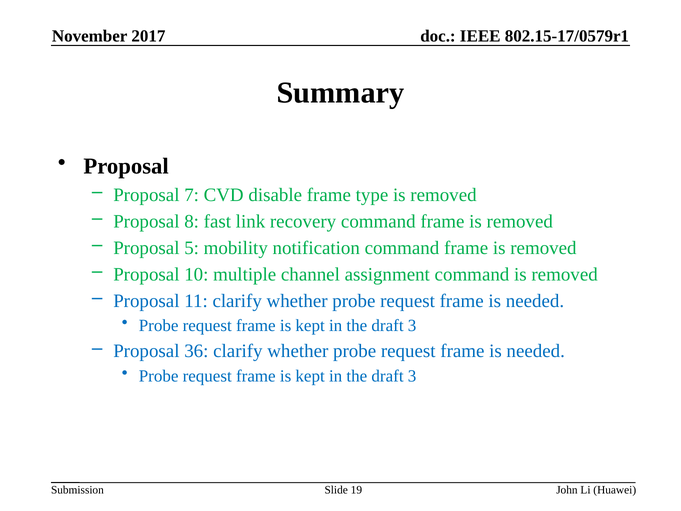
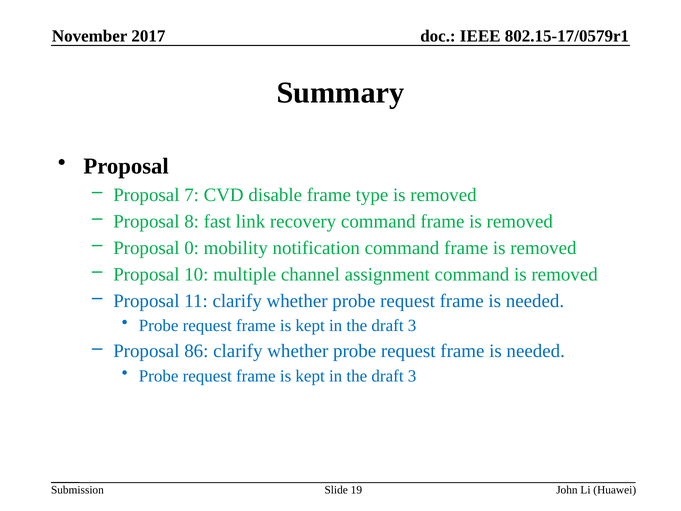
5: 5 -> 0 (192, 248)
36: 36 -> 86 (196, 351)
